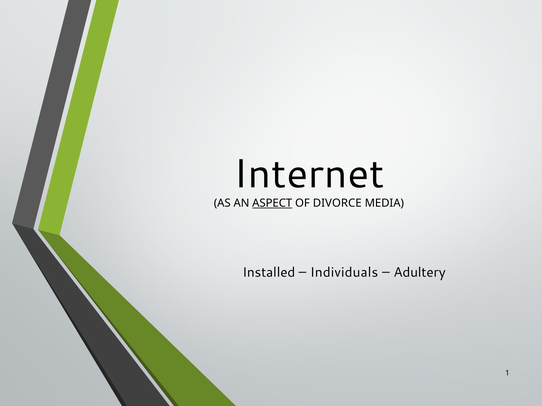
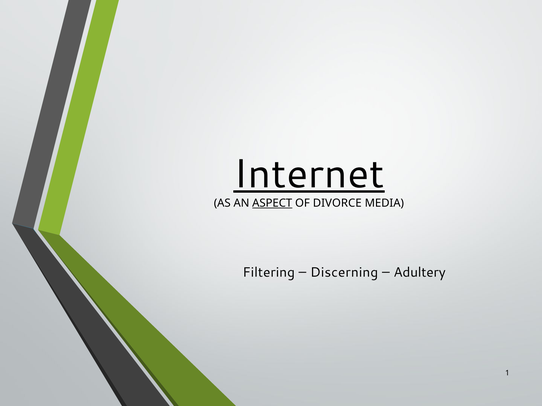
Internet underline: none -> present (309, 174)
Installed: Installed -> Filtering (269, 273)
Individuals: Individuals -> Discerning (344, 273)
